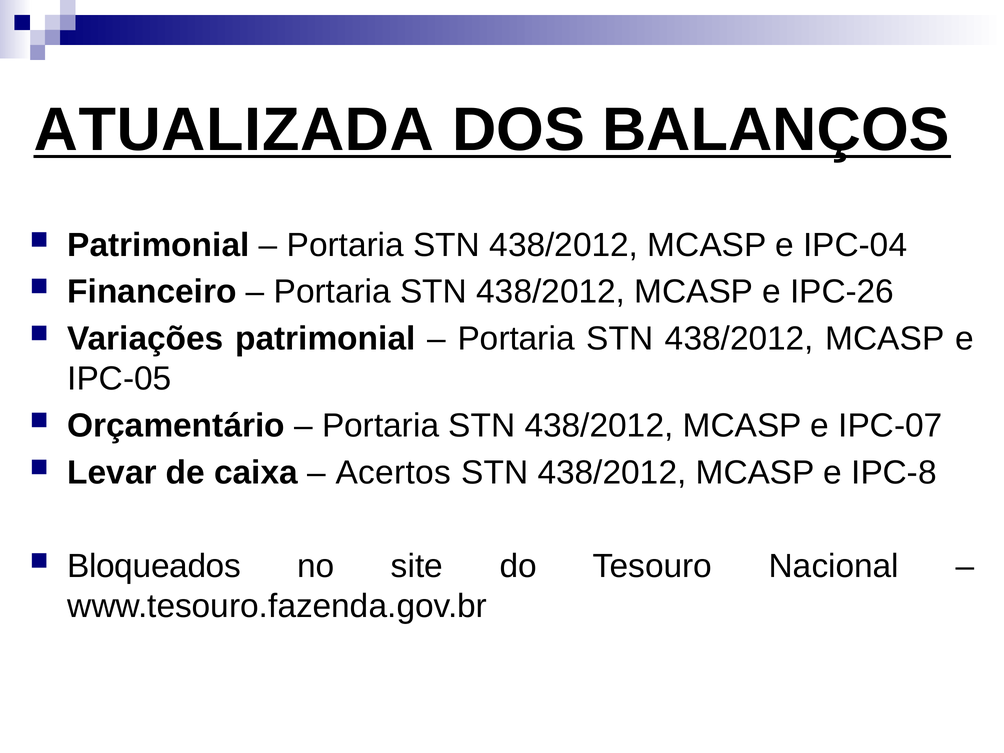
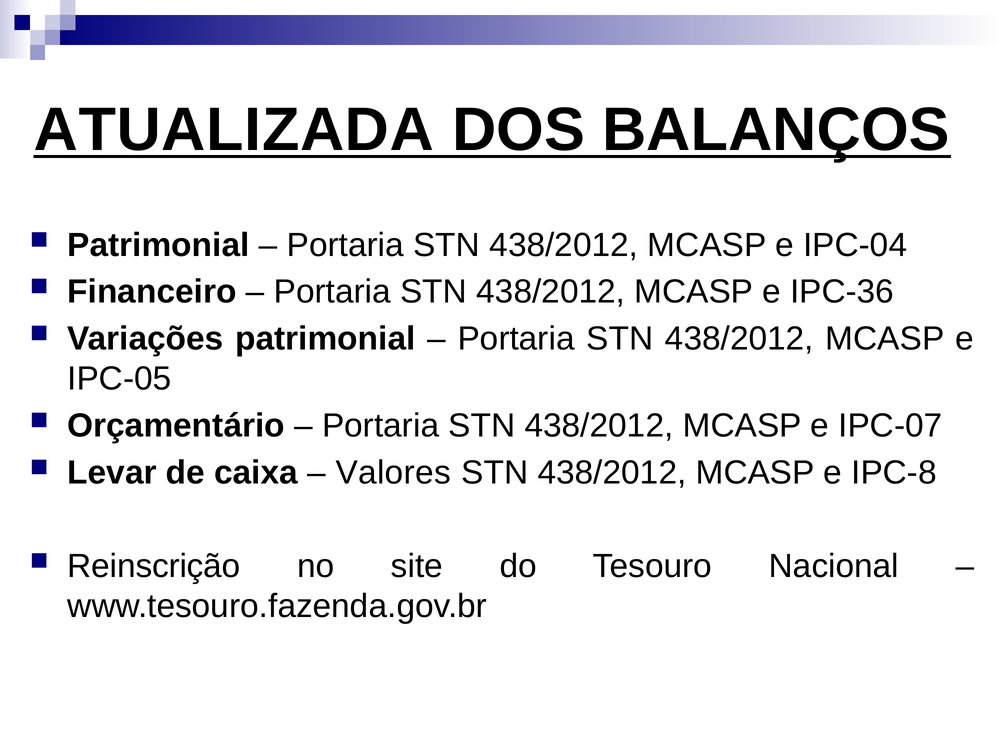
IPC-26: IPC-26 -> IPC-36 (842, 292)
Acertos: Acertos -> Valores (393, 472)
Bloqueados: Bloqueados -> Reinscrição (154, 566)
